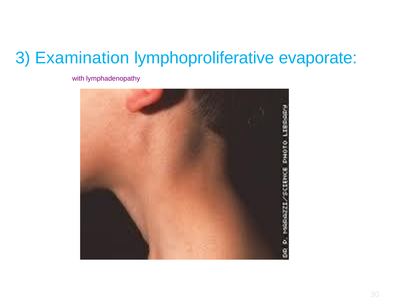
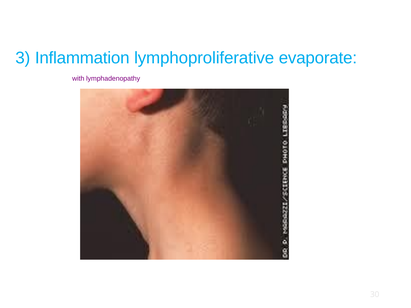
Examination: Examination -> Inflammation (82, 58)
